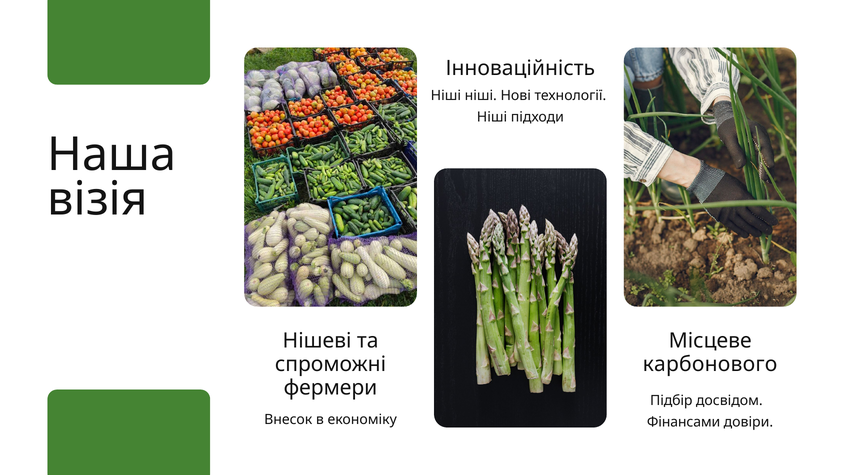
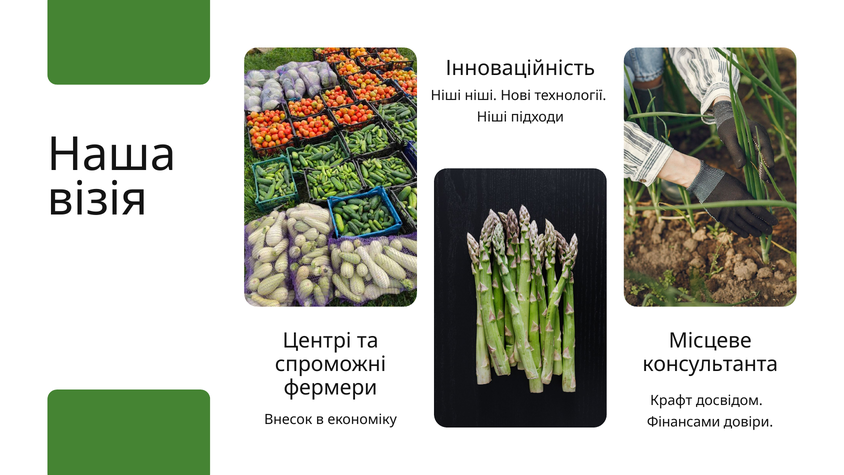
Нішеві: Нішеві -> Центрі (317, 341)
карбонового: карбонового -> консультанта (710, 364)
Підбір: Підбір -> Крафт (671, 401)
